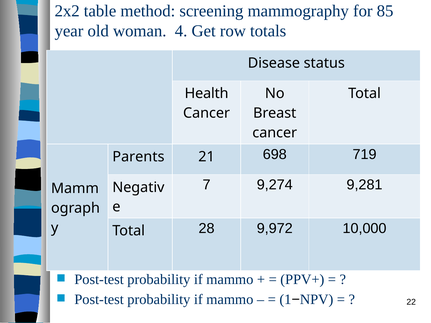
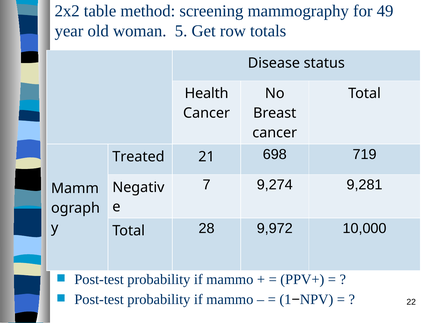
85: 85 -> 49 (385, 11)
4: 4 -> 5 (181, 31)
Parents: Parents -> Treated (138, 157)
